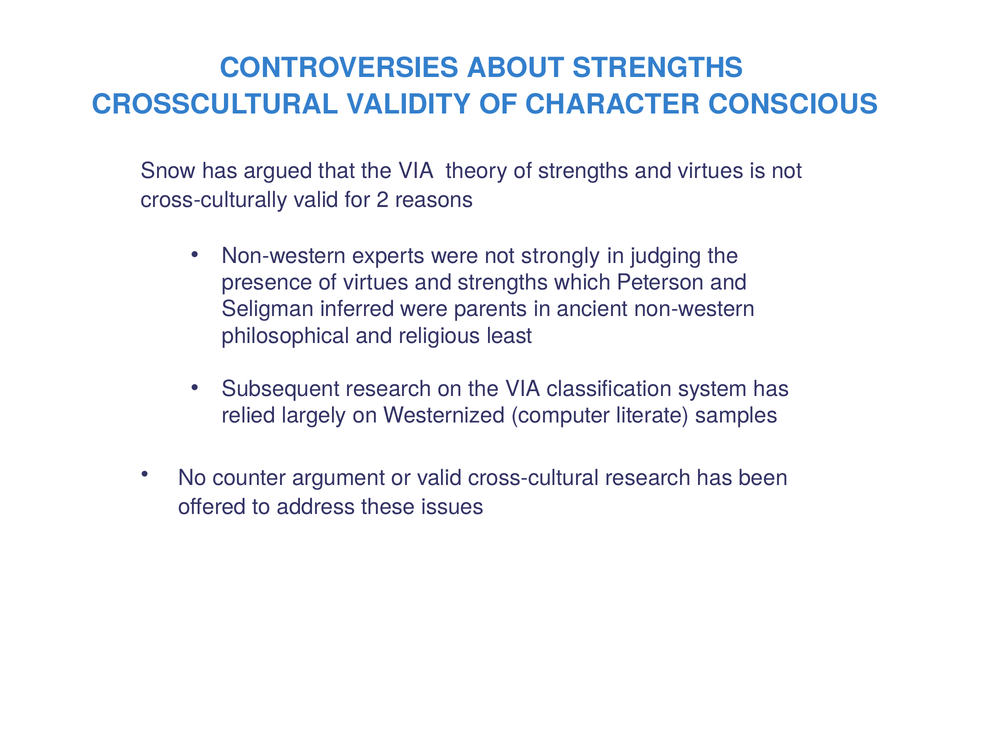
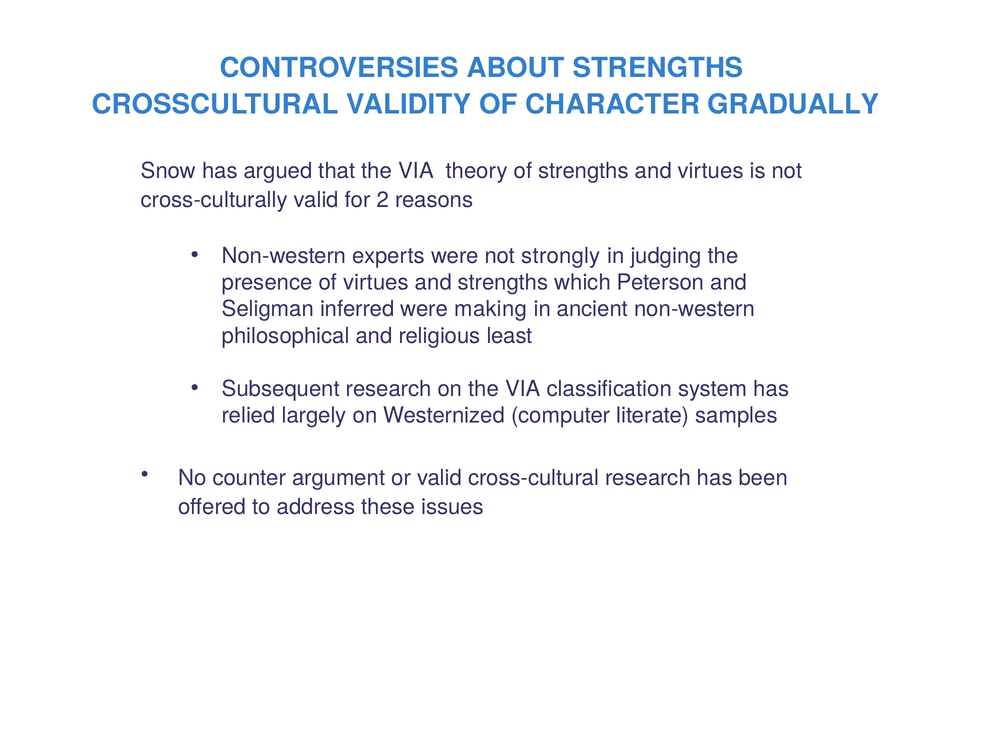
CONSCIOUS: CONSCIOUS -> GRADUALLY (793, 105)
parents: parents -> making (491, 309)
